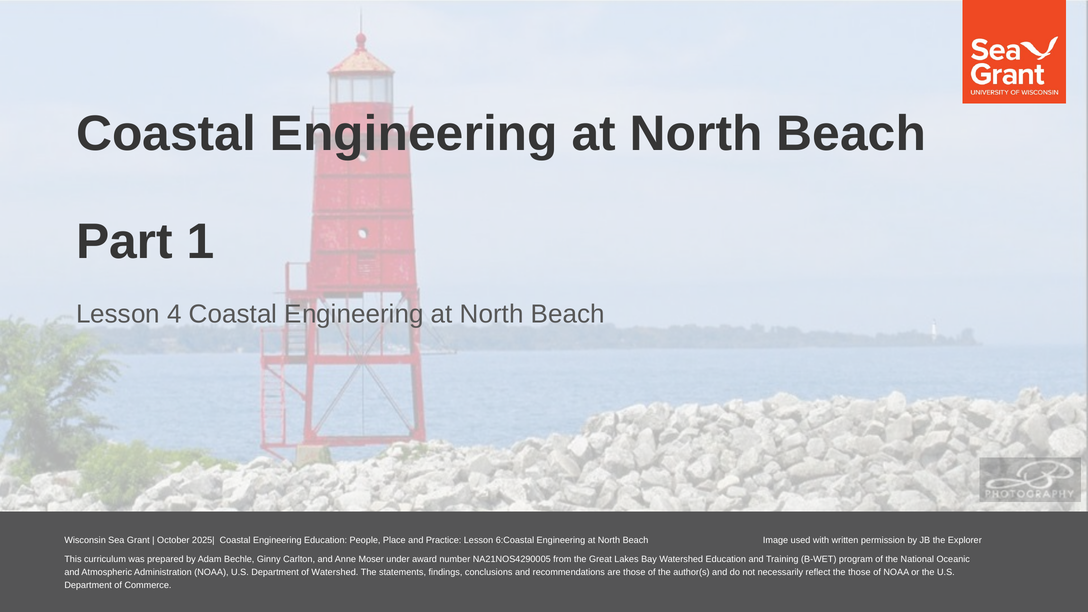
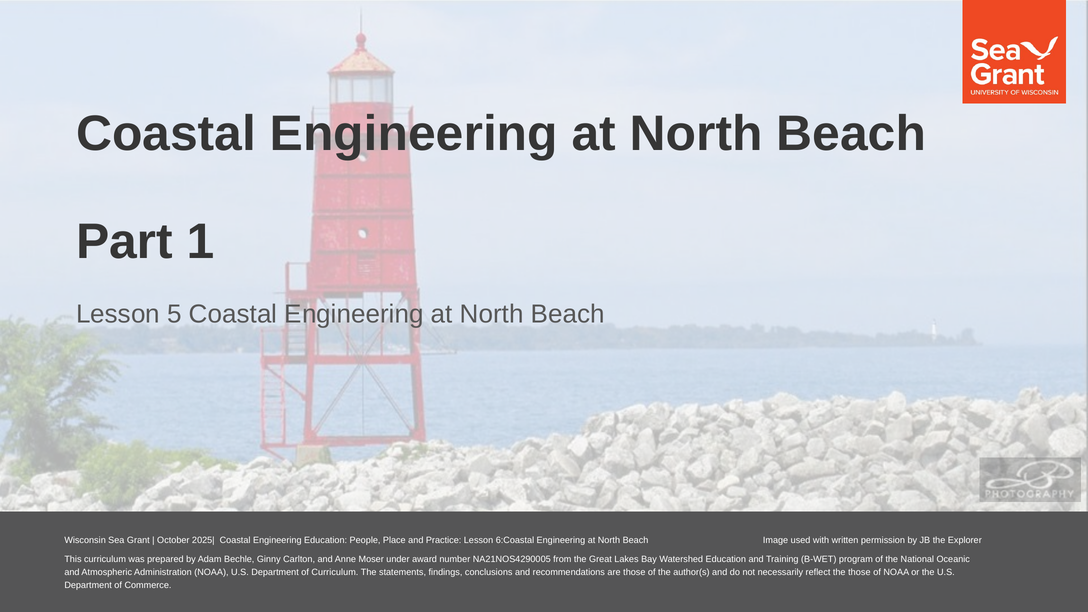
4: 4 -> 5 (174, 314)
of Watershed: Watershed -> Curriculum (335, 572)
